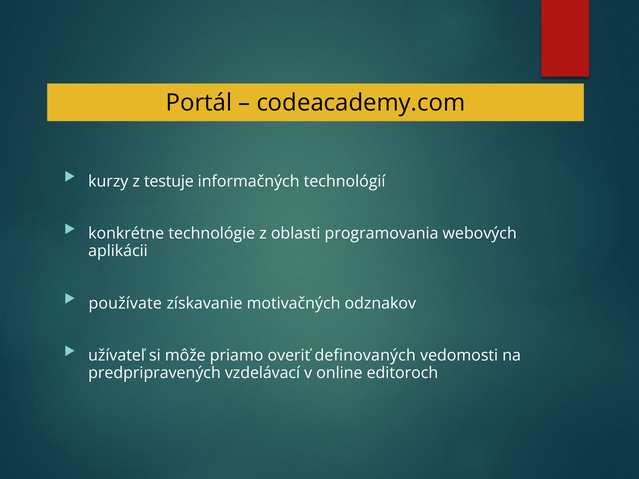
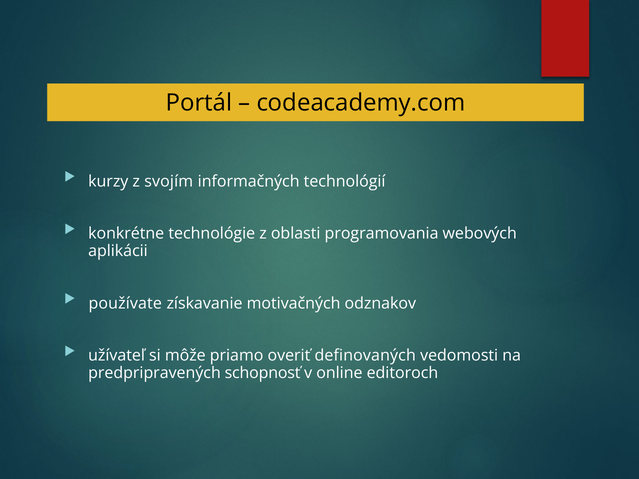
testuje: testuje -> svojím (169, 181)
vzdelávací: vzdelávací -> schopnosť (263, 373)
